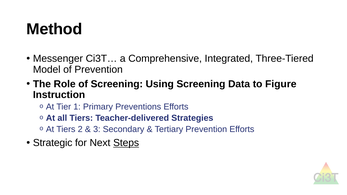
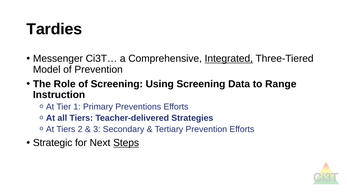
Method: Method -> Tardies (54, 29)
Integrated underline: none -> present (229, 59)
Figure: Figure -> Range (281, 84)
